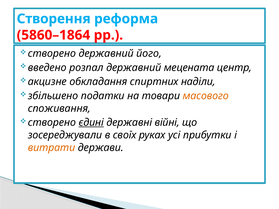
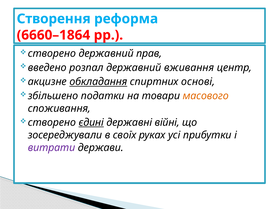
5860–1864: 5860–1864 -> 6660–1864 (53, 35)
його: його -> прав (149, 54)
мецената: мецената -> вживання (189, 68)
обкладання underline: none -> present (98, 82)
наділи: наділи -> основі (198, 82)
витрати colour: orange -> purple (52, 148)
